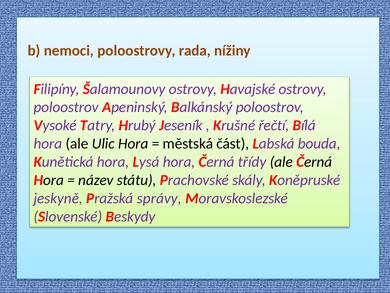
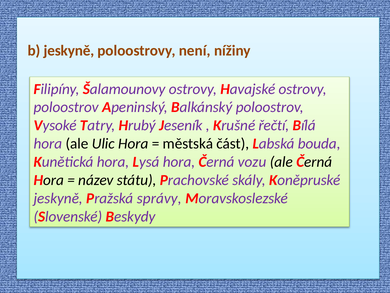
b nemoci: nemoci -> jeskyně (69, 51)
rada: rada -> není (195, 51)
třídy: třídy -> vozu (252, 162)
